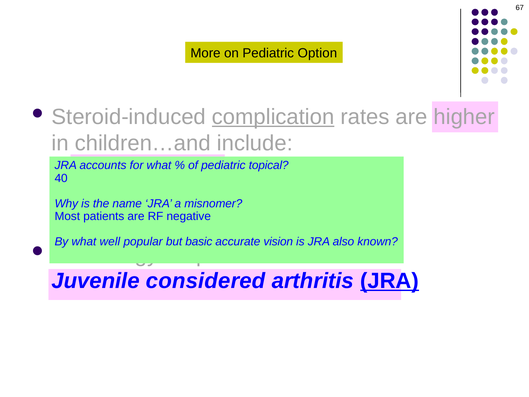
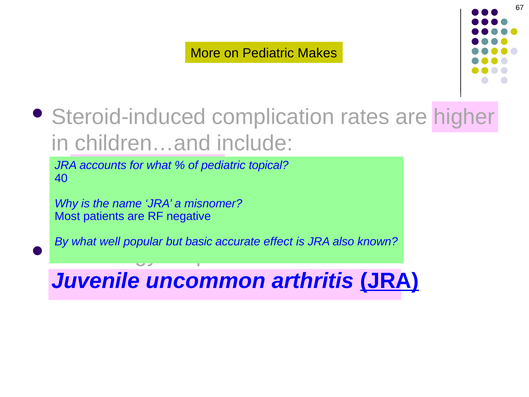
Option: Option -> Makes (317, 53)
complication underline: present -> none (273, 117)
vision: vision -> effect (278, 241)
considered: considered -> uncommon (206, 281)
